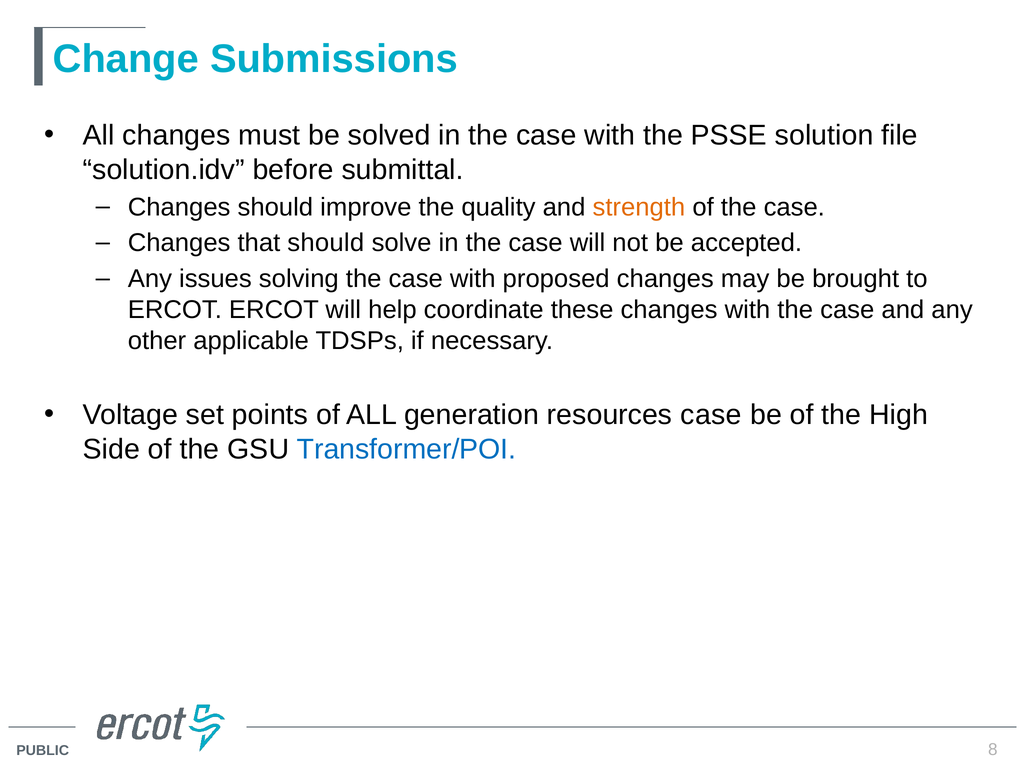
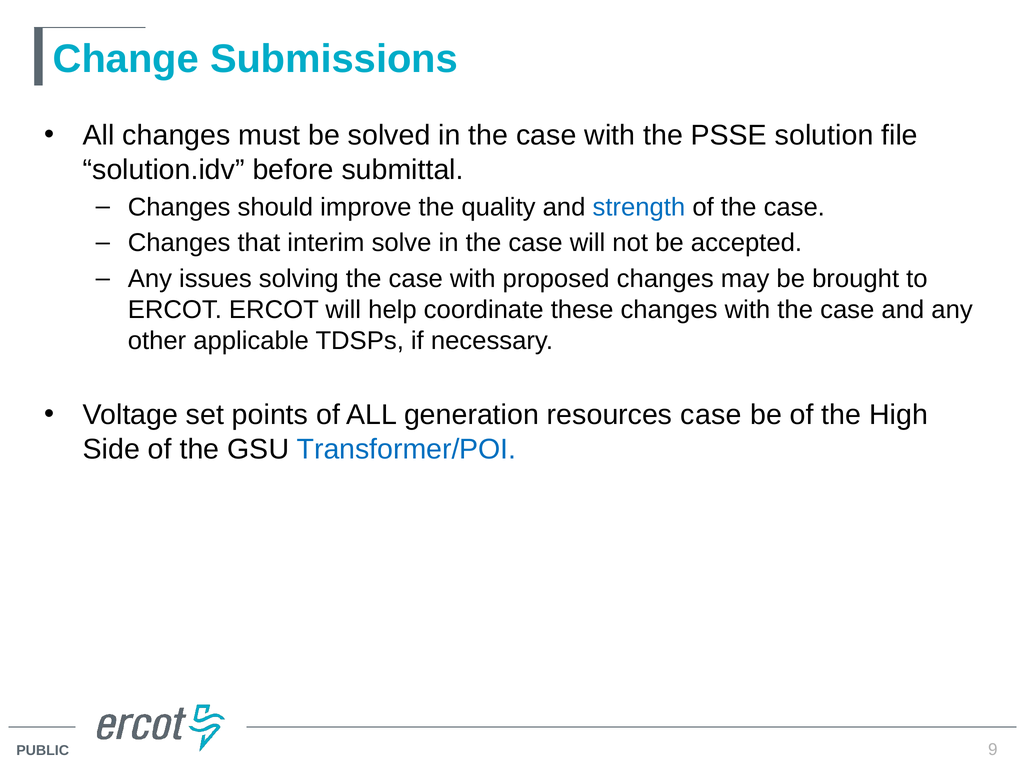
strength colour: orange -> blue (639, 207)
that should: should -> interim (326, 243)
8: 8 -> 9 (993, 750)
